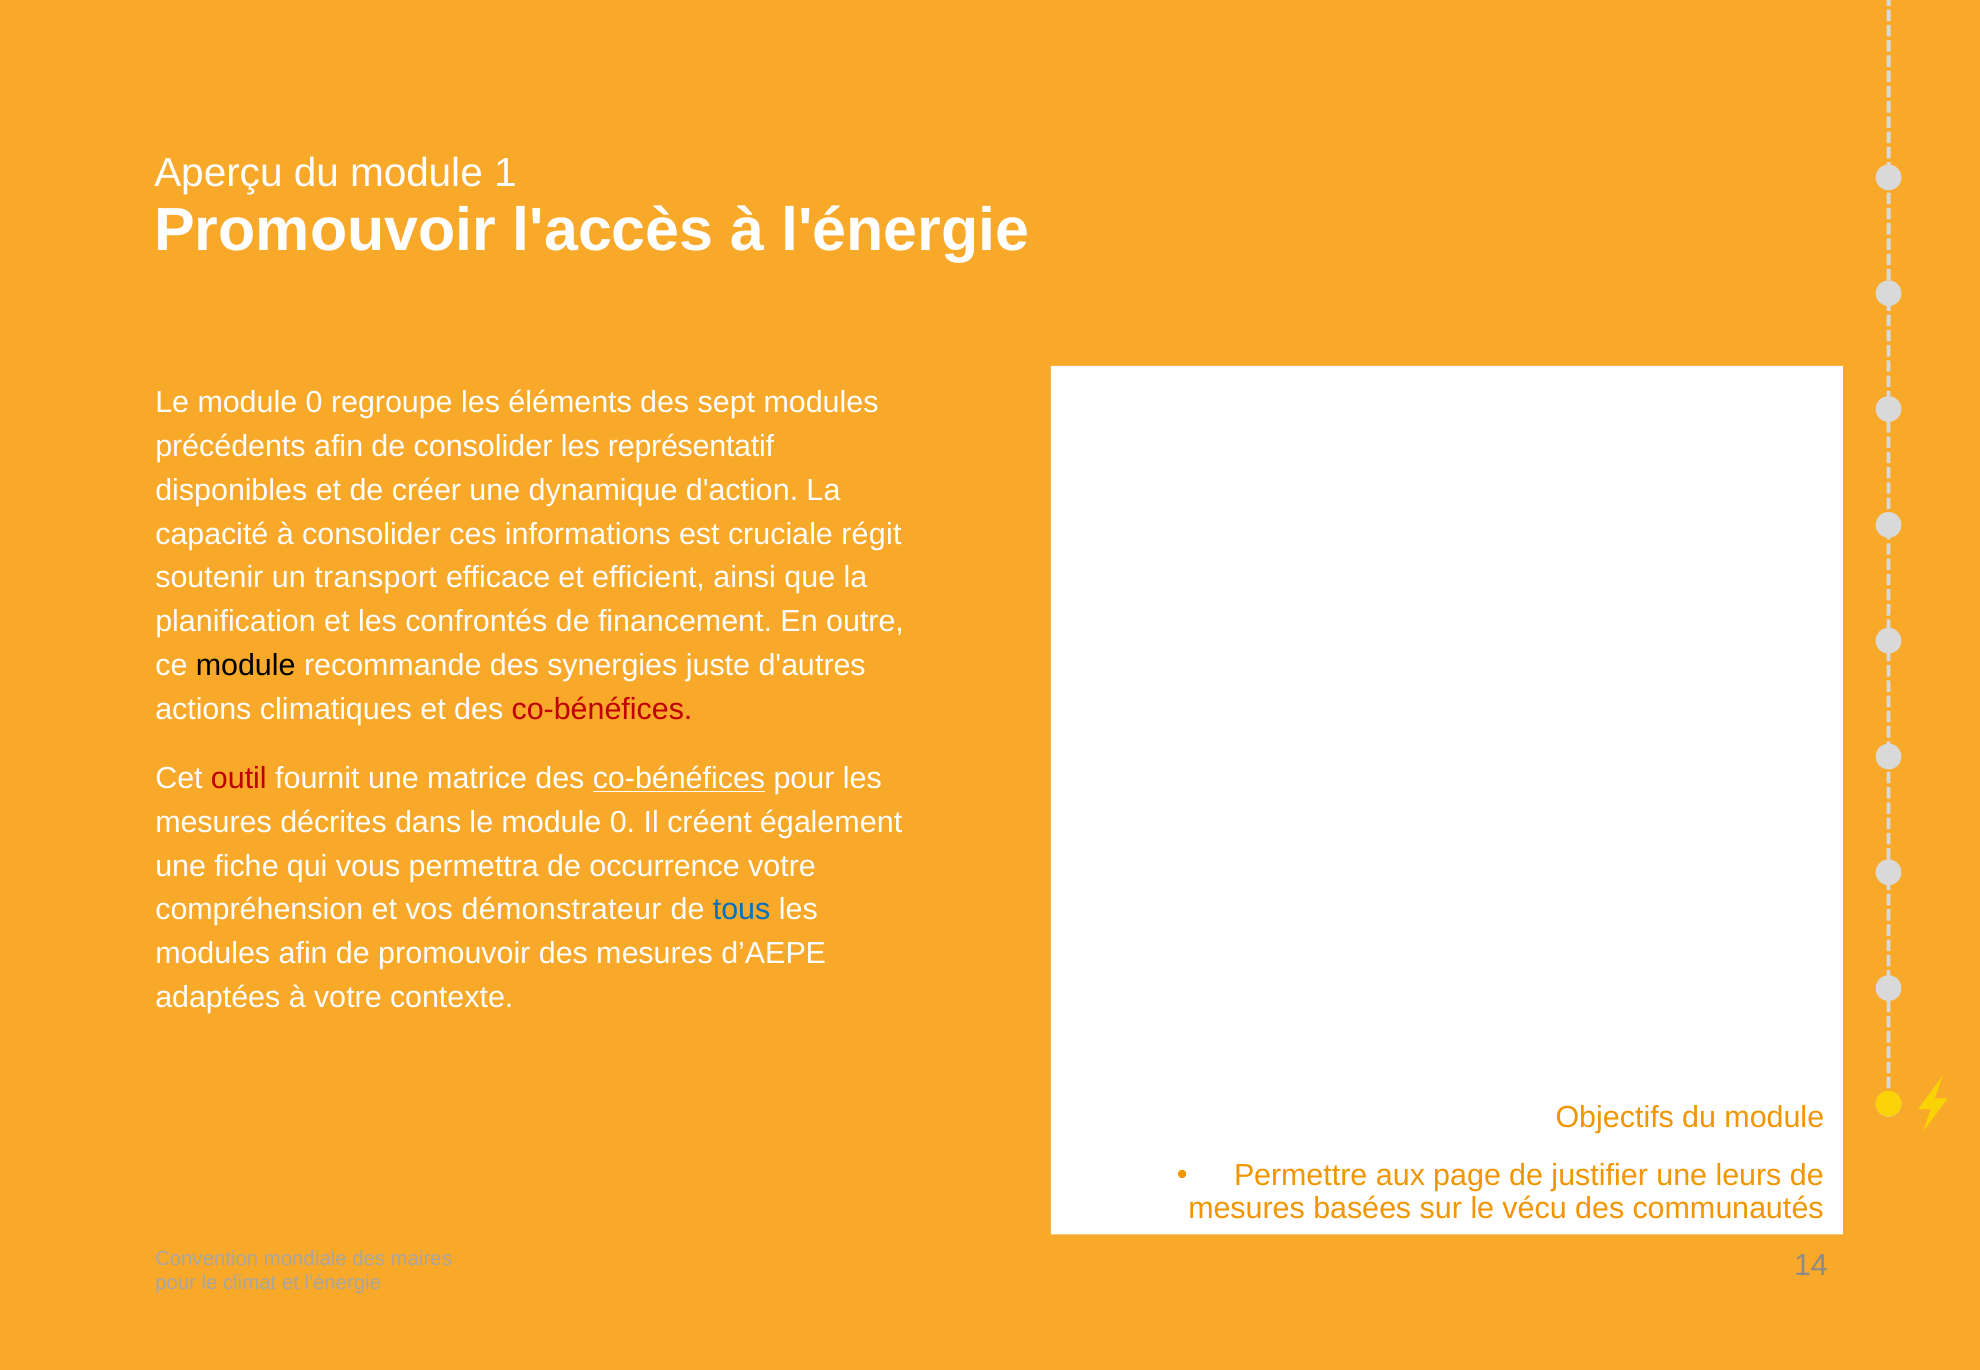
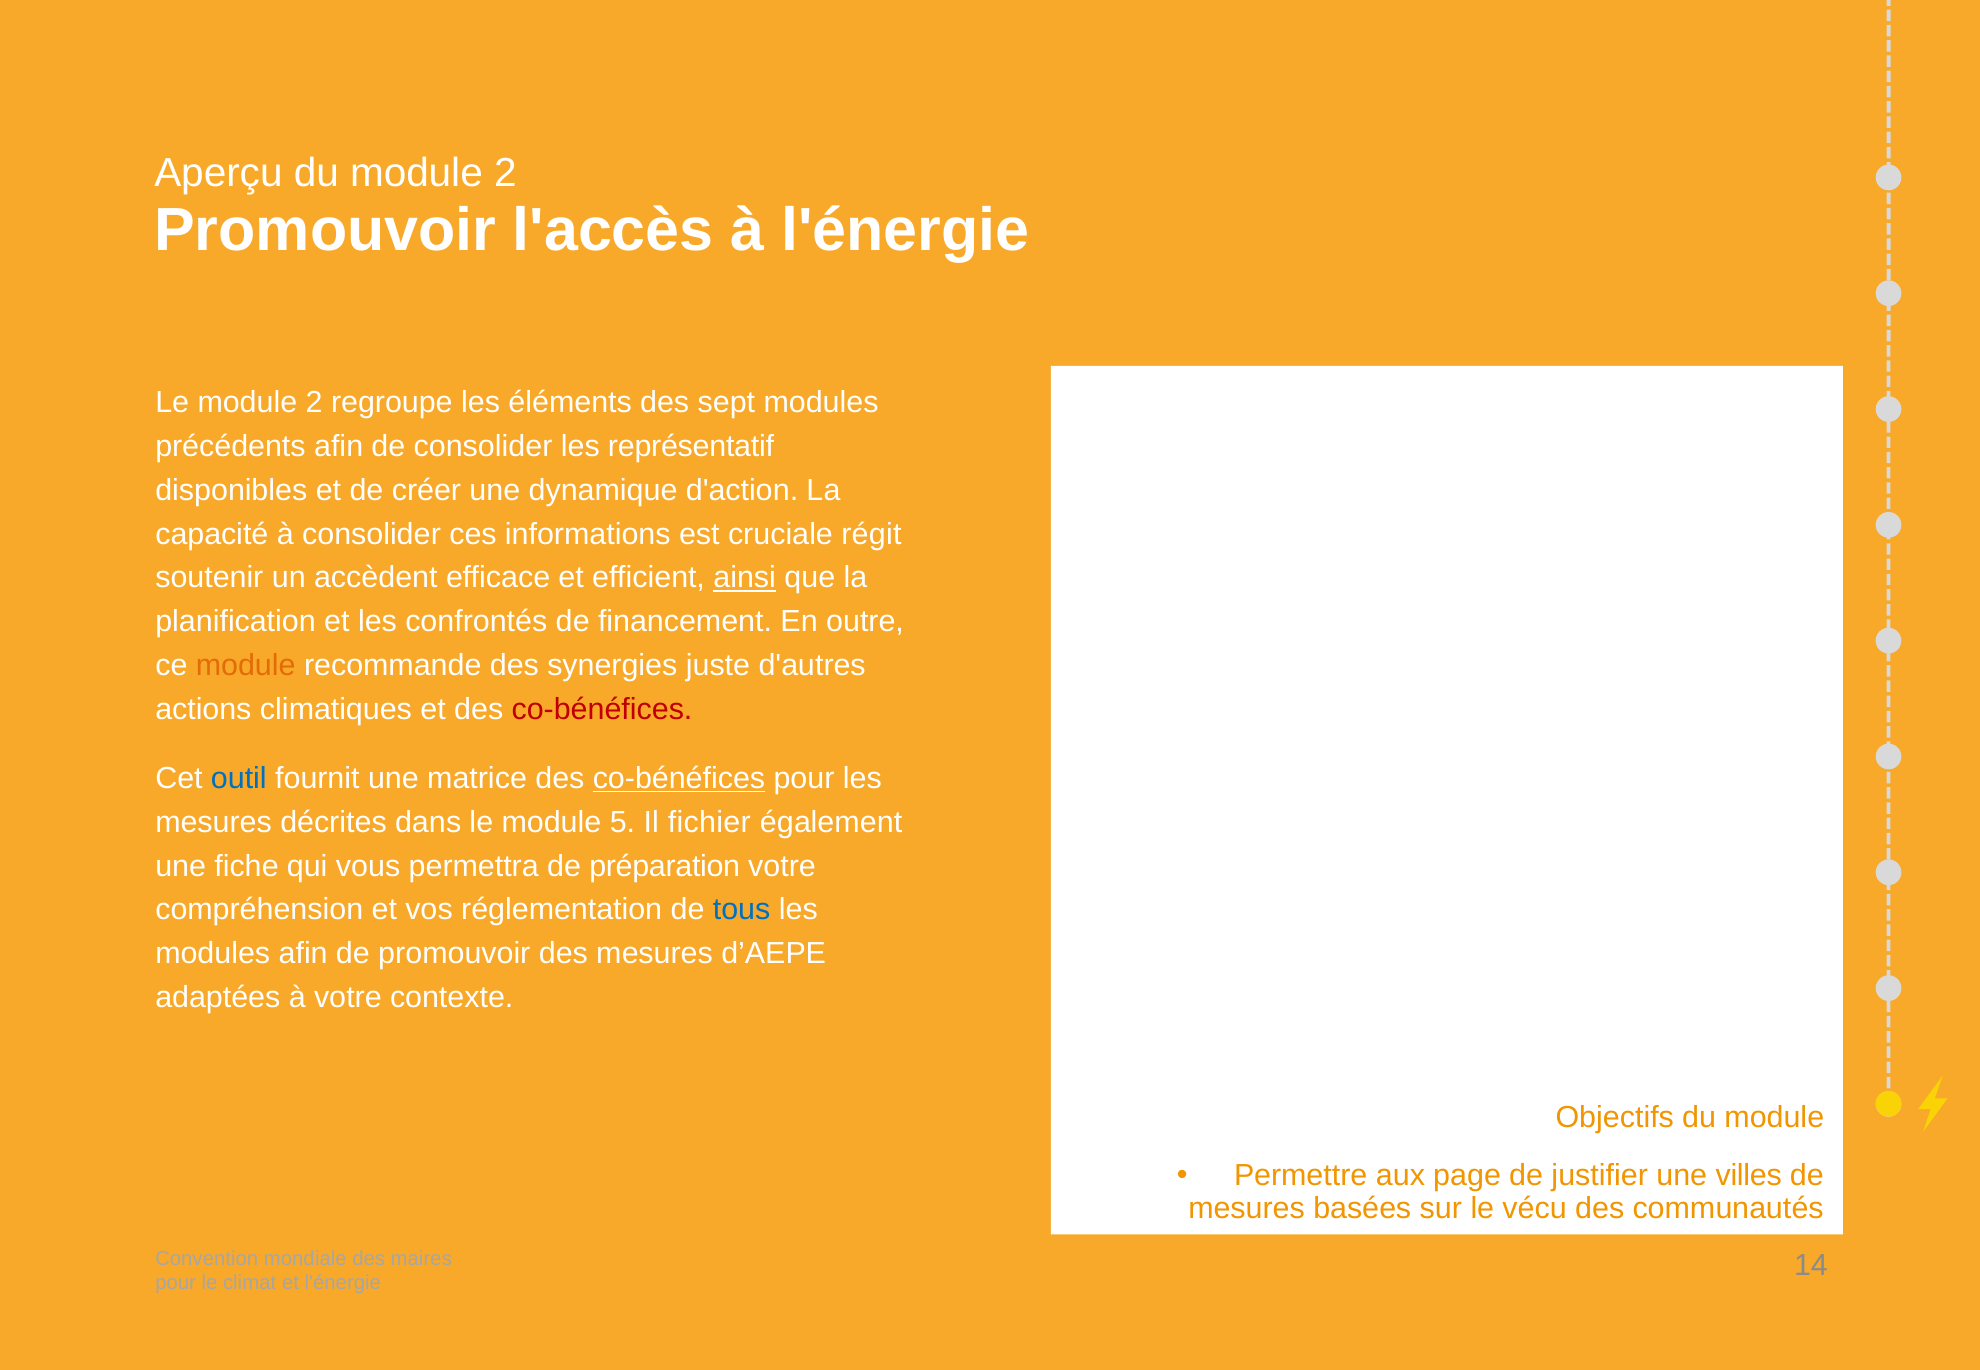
du module 1: 1 -> 2 (505, 173)
0: 0 -> 2 (314, 403)
transport: transport -> accèdent (376, 578)
ainsi underline: none -> present (745, 578)
module colour: black -> orange (246, 666)
outil colour: red -> blue (239, 779)
dans le module 0: 0 -> 5 (622, 823)
créent: créent -> fichier (709, 823)
occurrence: occurrence -> préparation (665, 866)
démonstrateur: démonstrateur -> réglementation (562, 910)
leurs: leurs -> villes (1749, 1176)
